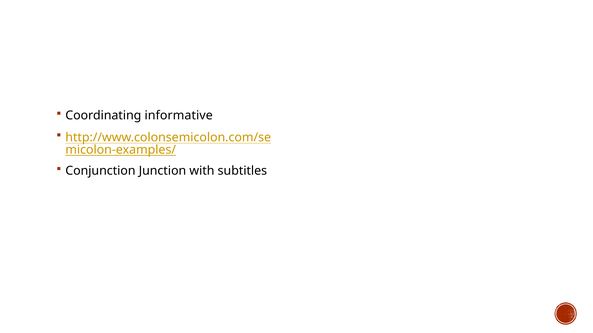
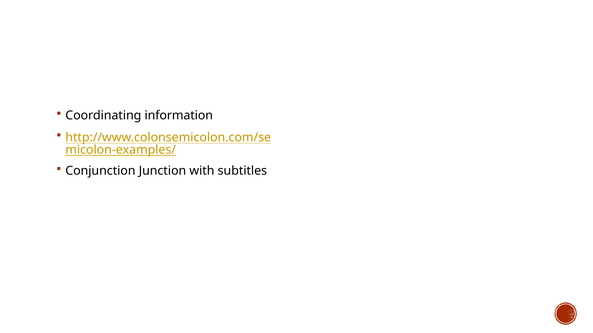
informative: informative -> information (179, 116)
